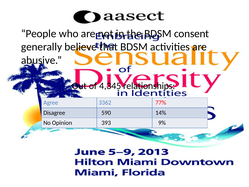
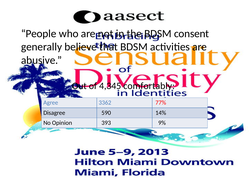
relationships: relationships -> comfortably (149, 86)
